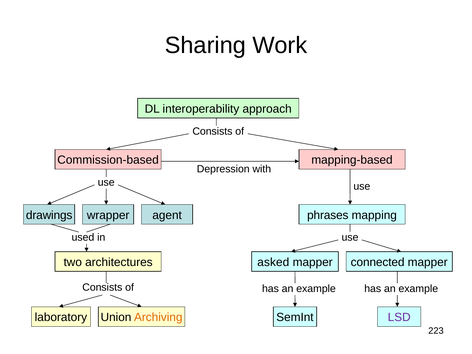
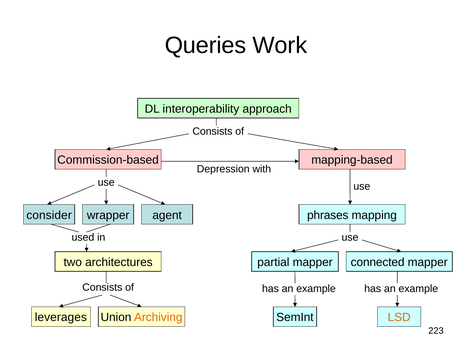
Sharing: Sharing -> Queries (205, 45)
drawings: drawings -> consider (49, 215)
asked: asked -> partial (273, 262)
laboratory: laboratory -> leverages (61, 317)
LSD colour: purple -> orange (399, 317)
